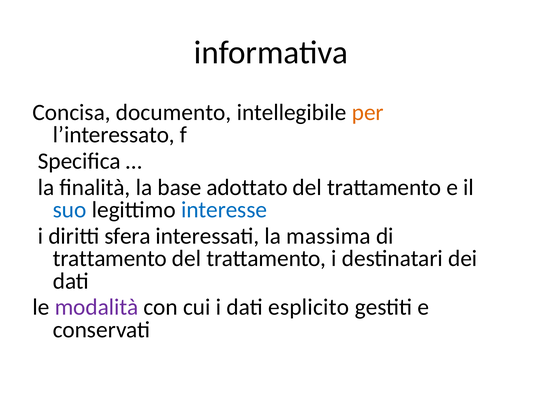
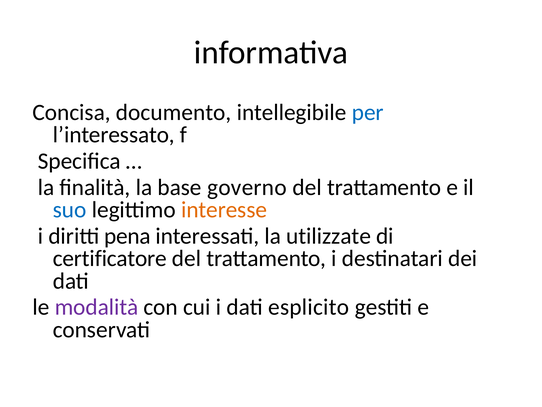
per colour: orange -> blue (368, 112)
adottato: adottato -> governo (247, 187)
interesse colour: blue -> orange (224, 210)
sfera: sfera -> pena (128, 236)
massima: massima -> utilizzate (329, 236)
trattamento: trattamento -> certificatore (110, 258)
